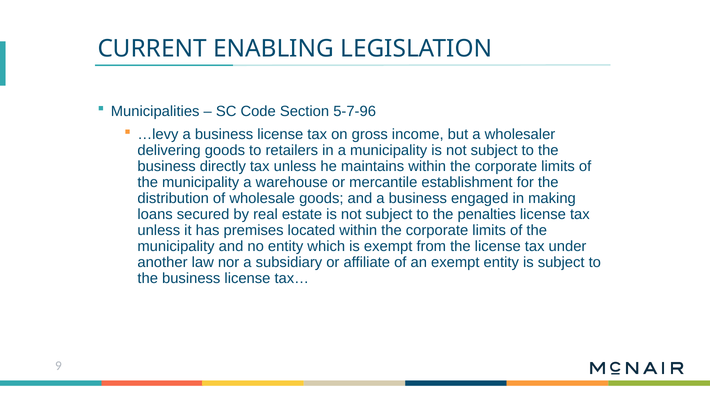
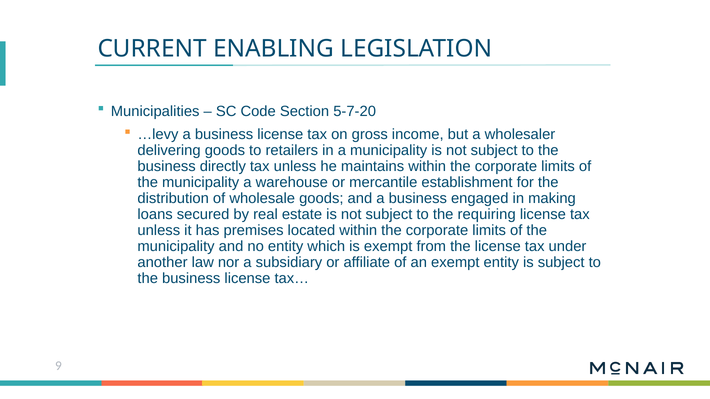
5-7-96: 5-7-96 -> 5-7-20 (355, 111)
penalties: penalties -> requiring (487, 215)
